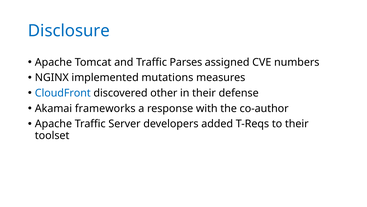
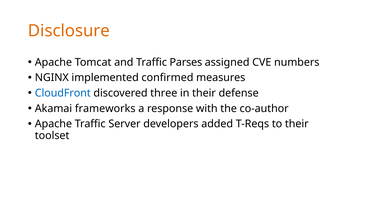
Disclosure colour: blue -> orange (69, 31)
mutations: mutations -> confirmed (167, 77)
other: other -> three (164, 93)
